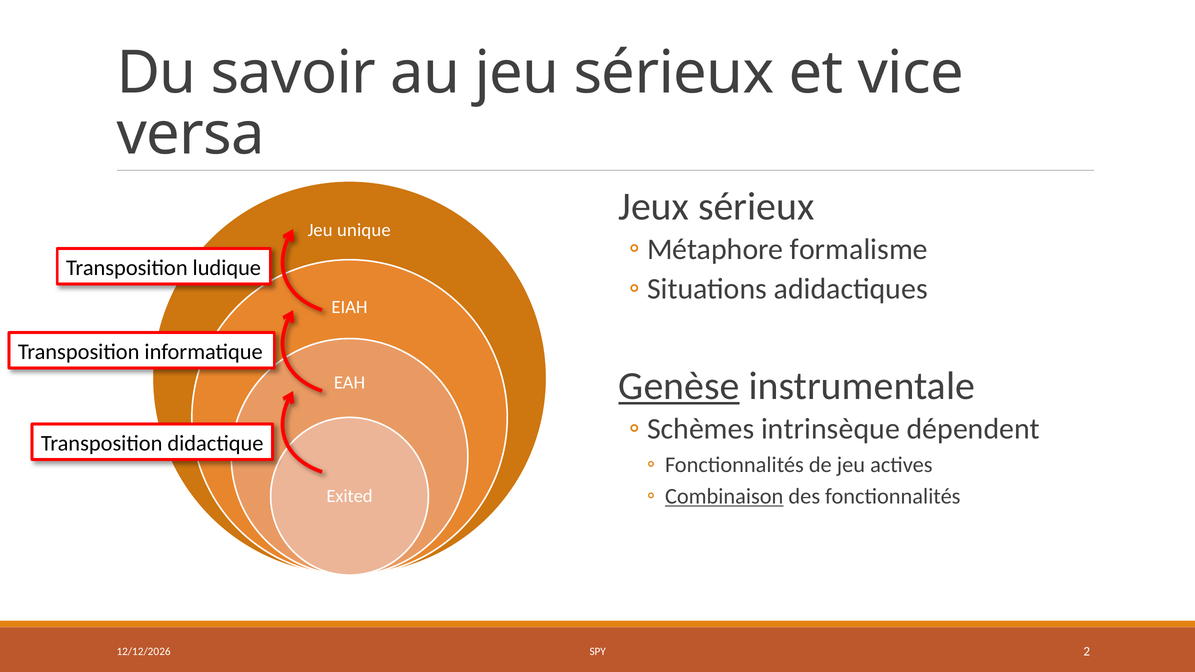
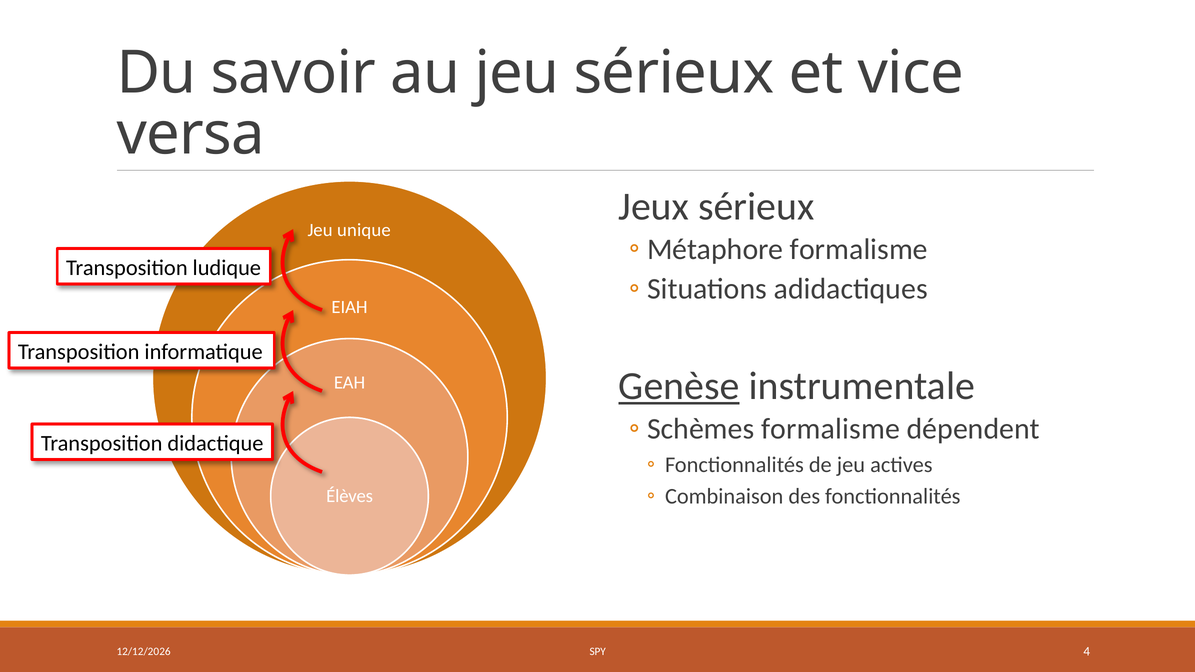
intrinsèque: intrinsèque -> formalisme (830, 429)
Combinaison underline: present -> none (724, 497)
Exited: Exited -> Élèves (350, 496)
2: 2 -> 4 (1087, 652)
